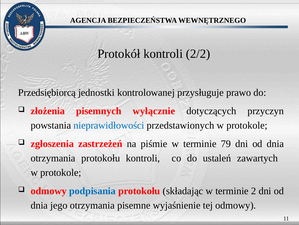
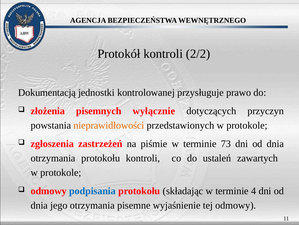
Przedsiębiorcą: Przedsiębiorcą -> Dokumentacją (47, 92)
nieprawidłowości colour: blue -> orange (109, 125)
79: 79 -> 73 (226, 143)
2: 2 -> 4 (254, 190)
